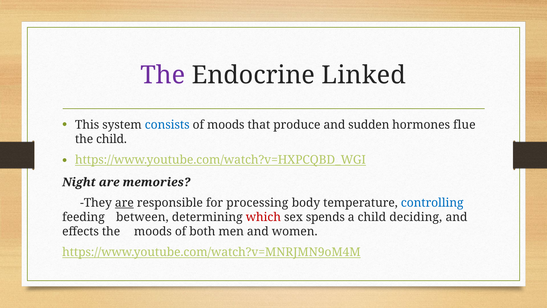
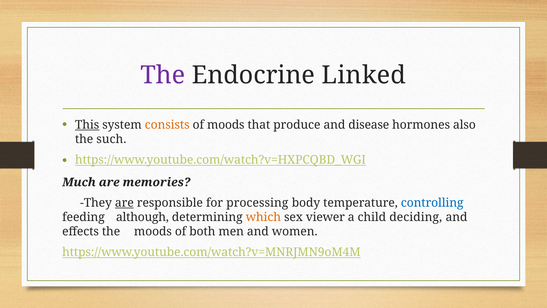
This underline: none -> present (87, 125)
consists colour: blue -> orange (167, 125)
sudden: sudden -> disease (369, 125)
flue: flue -> also (464, 125)
the child: child -> such (111, 139)
Night: Night -> Much (79, 182)
between: between -> although (142, 217)
which colour: red -> orange (263, 217)
spends: spends -> viewer (325, 217)
